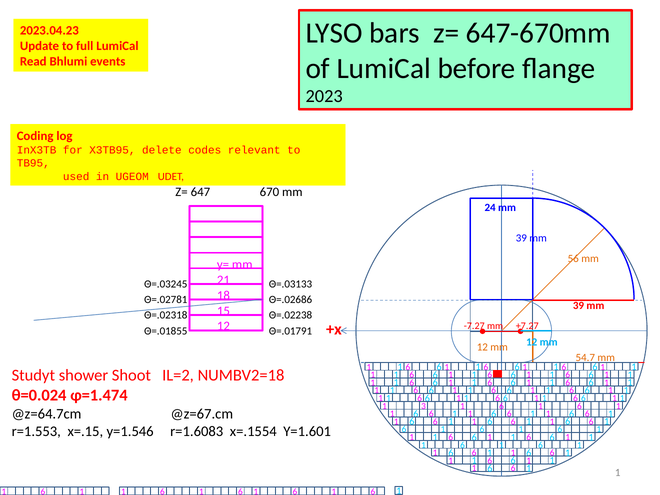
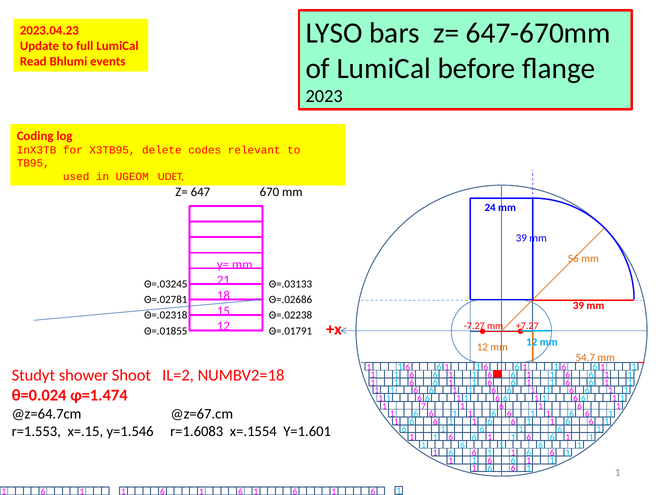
3: 3 -> 7 (423, 406)
